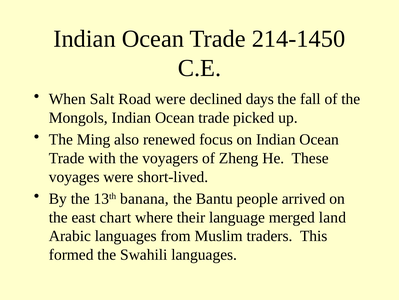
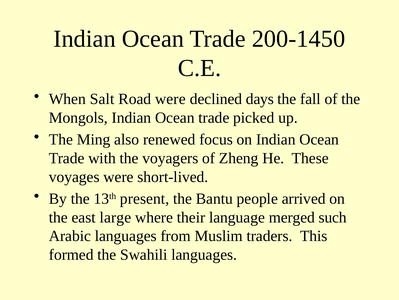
214-1450: 214-1450 -> 200-1450 (298, 39)
banana: banana -> present (145, 198)
chart: chart -> large (115, 217)
land: land -> such (333, 217)
